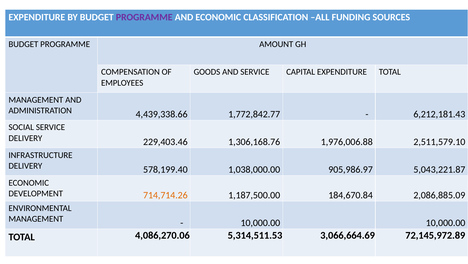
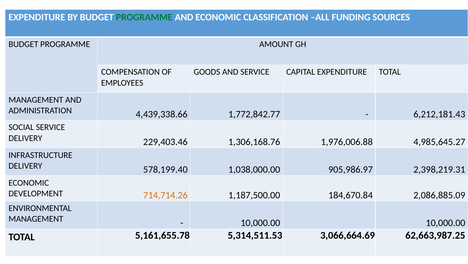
PROGRAMME colour: purple -> green (144, 17)
2,511,579.10: 2,511,579.10 -> 4,985,645.27 (439, 142)
5,043,221.87: 5,043,221.87 -> 2,398,219.31 (439, 169)
4,086,270.06: 4,086,270.06 -> 5,161,655.78 (162, 235)
72,145,972.89: 72,145,972.89 -> 62,663,987.25 (435, 235)
